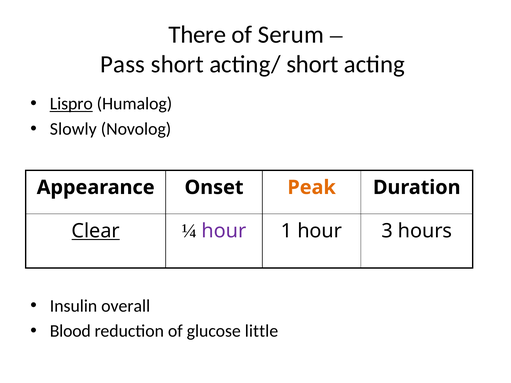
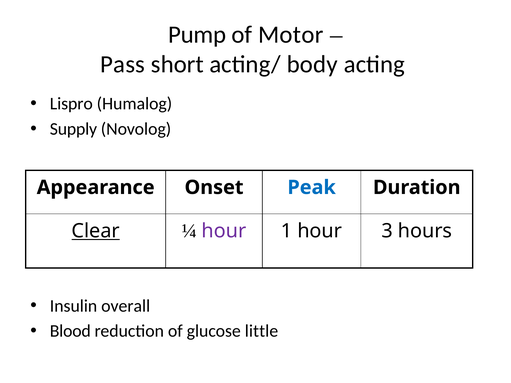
There: There -> Pump (197, 35)
Serum: Serum -> Motor (291, 35)
acting/ short: short -> body (312, 64)
Lispro underline: present -> none (71, 104)
Slowly: Slowly -> Supply (73, 129)
Peak colour: orange -> blue (312, 188)
